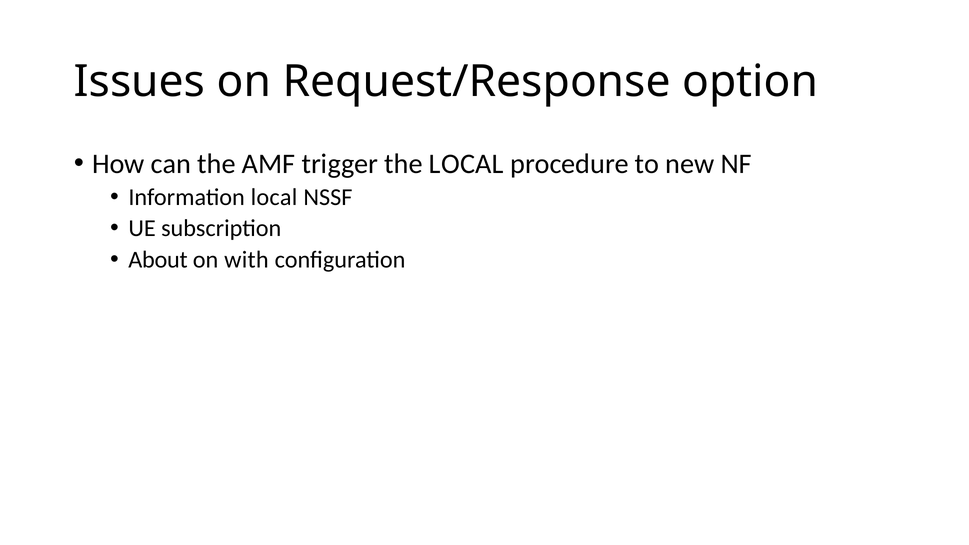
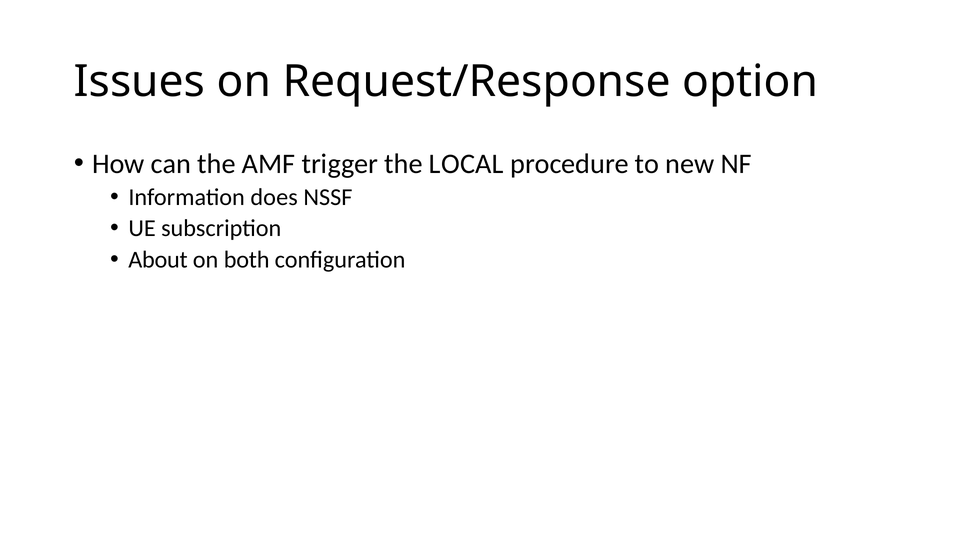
Information local: local -> does (274, 197)
with: with -> both (247, 260)
